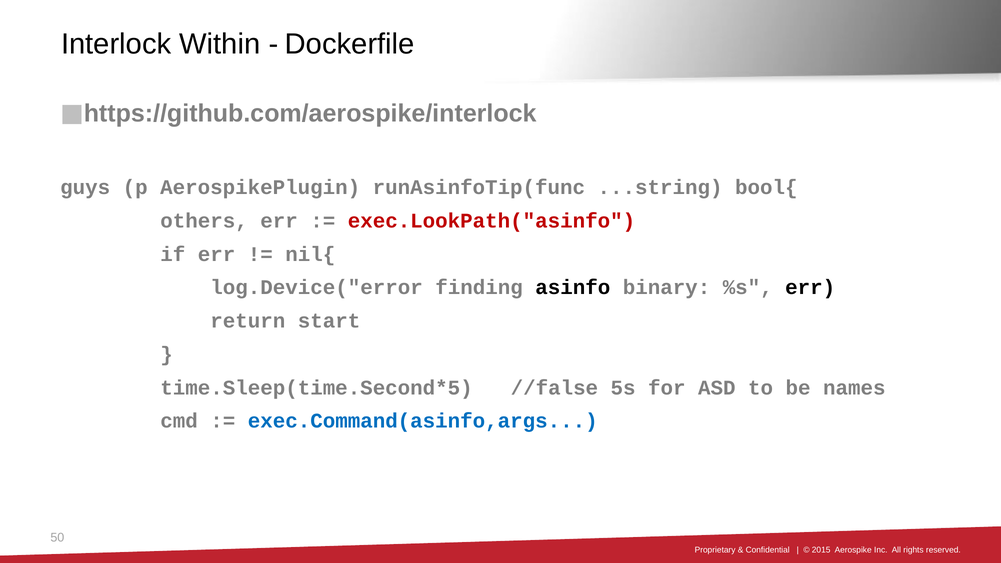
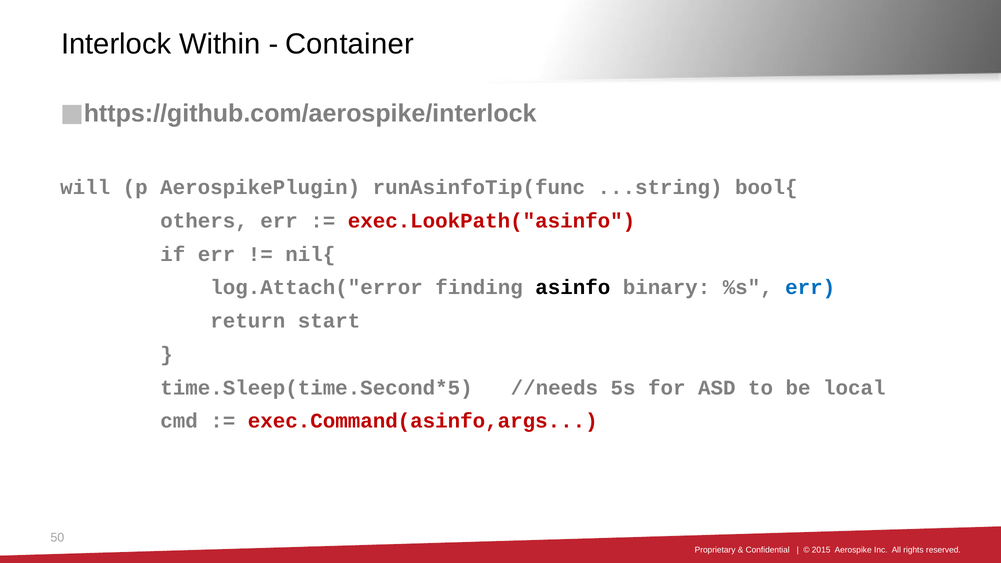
Dockerfile: Dockerfile -> Container (350, 44)
guys: guys -> will (85, 187)
log.Device("error: log.Device("error -> log.Attach("error (317, 288)
err colour: black -> blue (810, 288)
//false: //false -> //needs (554, 388)
names: names -> local (854, 388)
exec.Command(asinfo,args colour: blue -> red (423, 421)
